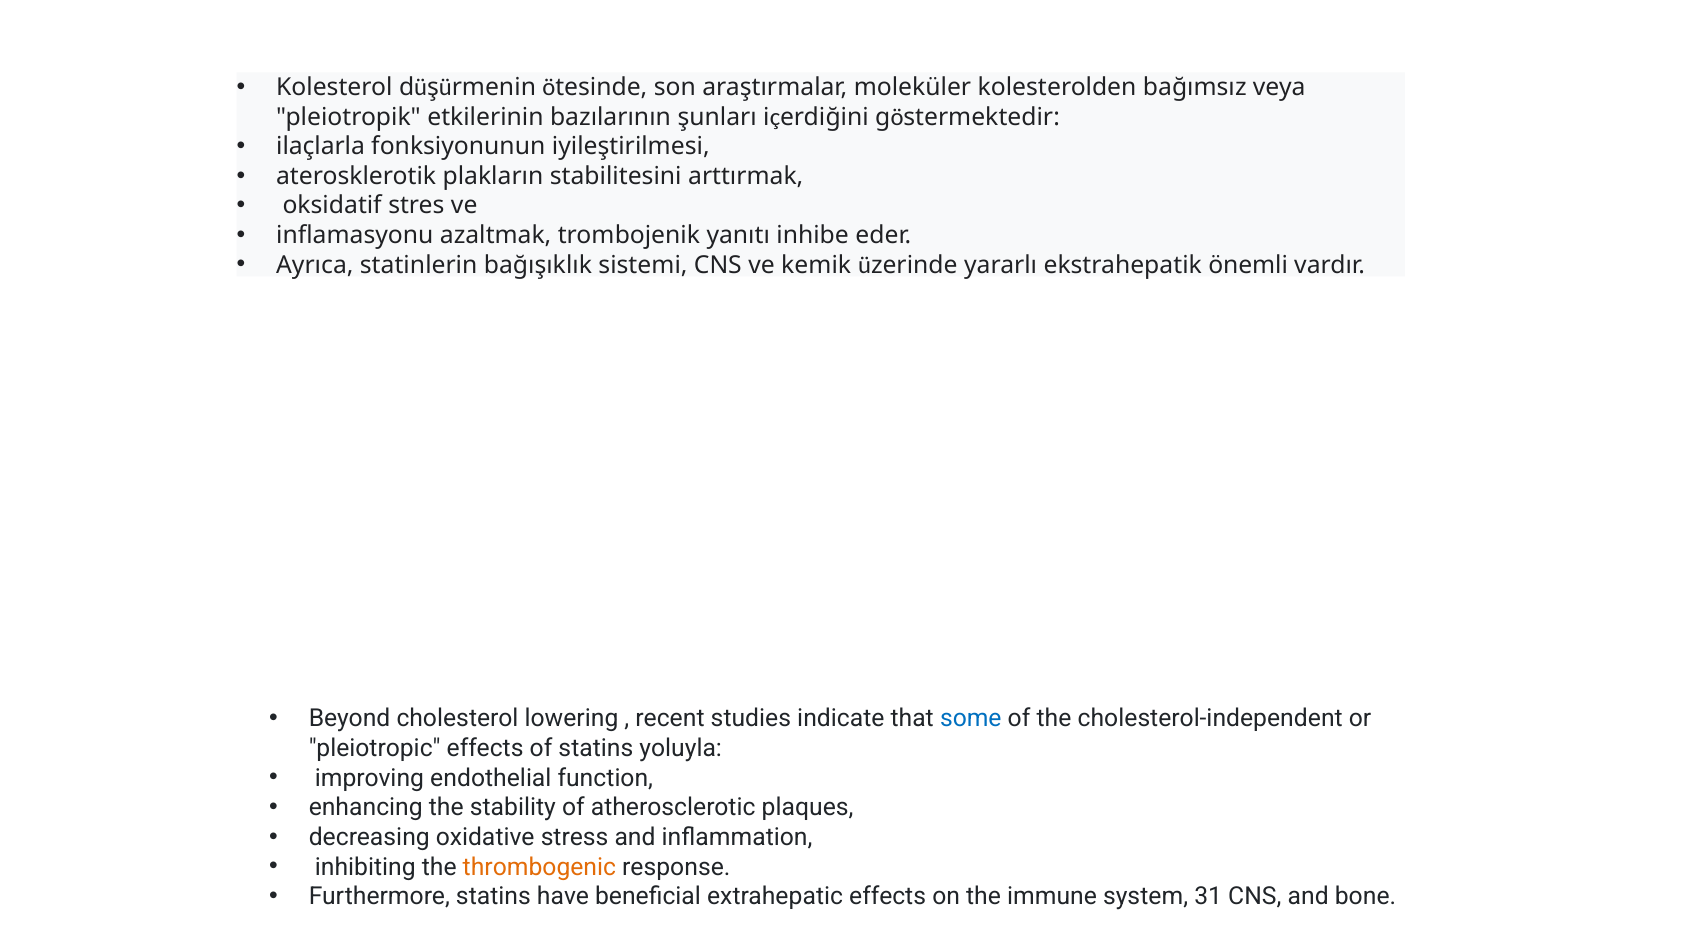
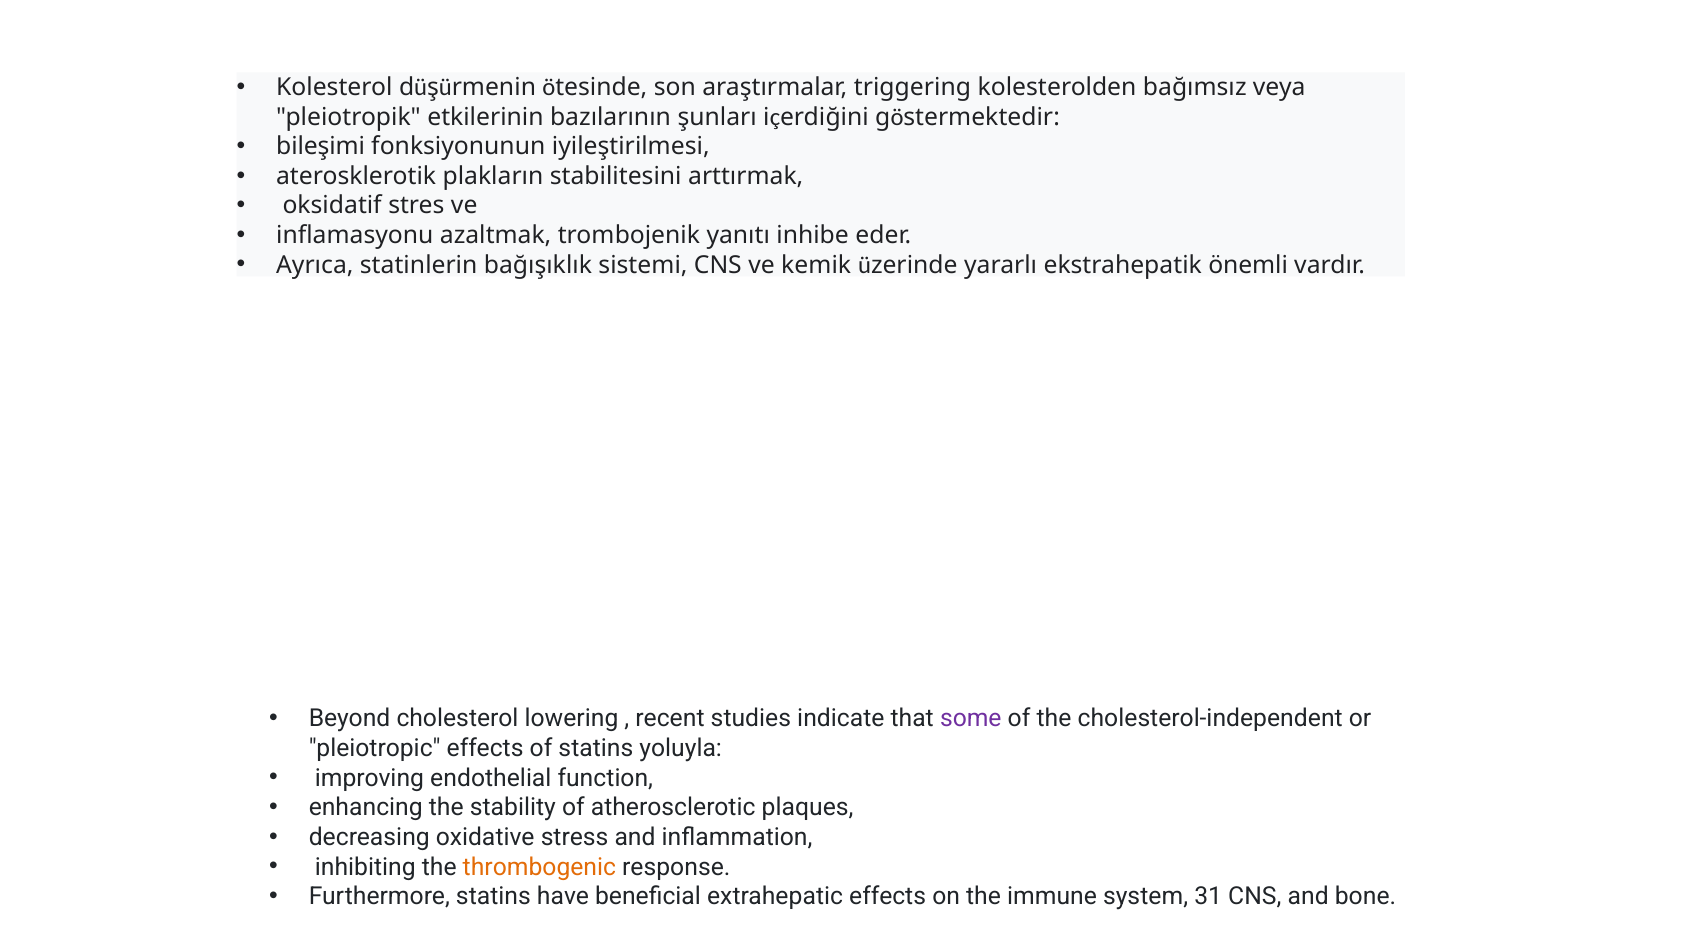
moleküler: moleküler -> triggering (912, 87)
ilaçlarla: ilaçlarla -> bileşimi (321, 147)
some colour: blue -> purple (971, 719)
